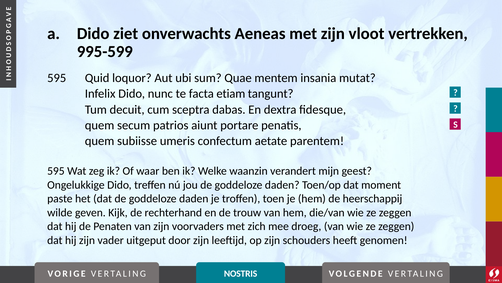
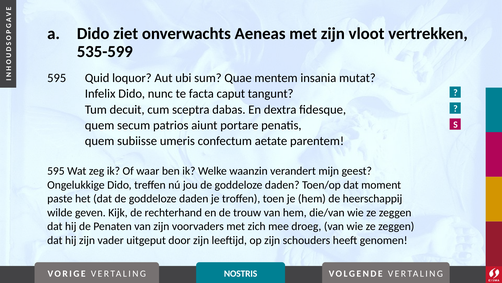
995-599: 995-599 -> 535-599 (105, 52)
etiam: etiam -> caput (231, 94)
